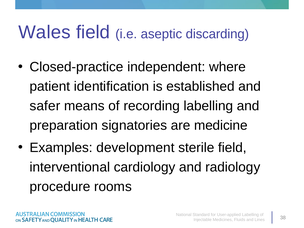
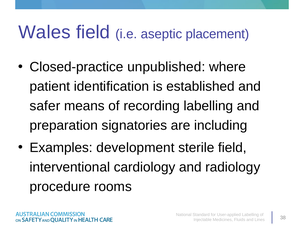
discarding: discarding -> placement (217, 34)
independent: independent -> unpublished (166, 67)
medicine: medicine -> including (221, 125)
